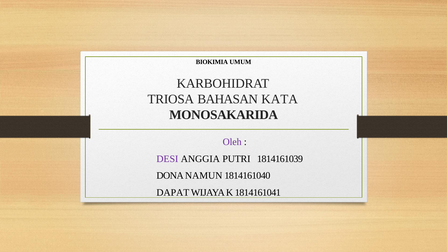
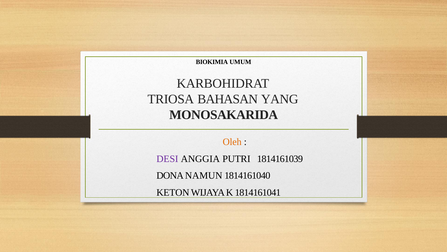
KATA: KATA -> YANG (280, 99)
Oleh colour: purple -> orange (232, 142)
DAPAT: DAPAT -> KETON (173, 192)
